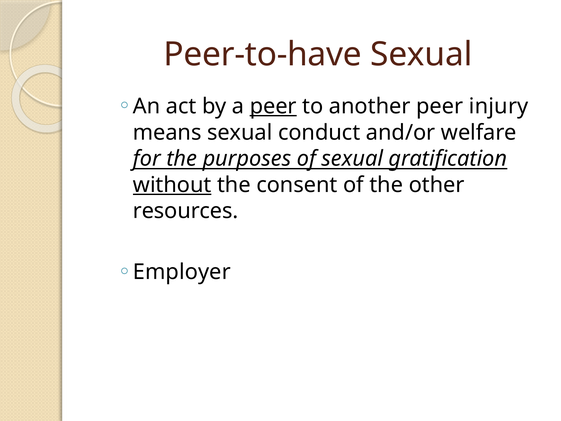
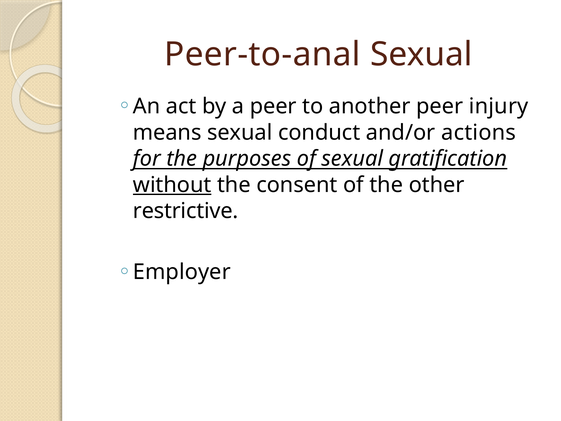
Peer-to-have: Peer-to-have -> Peer-to-anal (262, 54)
peer underline: present -> none (273, 106)
welfare: welfare -> actions (479, 132)
resources: resources -> restrictive (186, 211)
